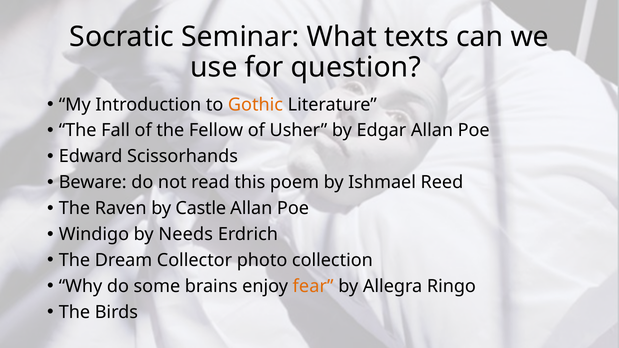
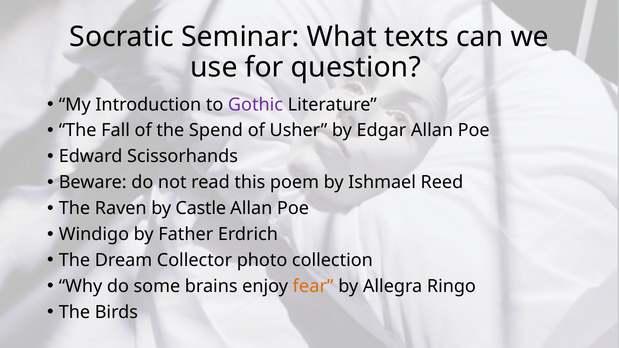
Gothic colour: orange -> purple (255, 105)
Fellow: Fellow -> Spend (216, 131)
Needs: Needs -> Father (186, 234)
